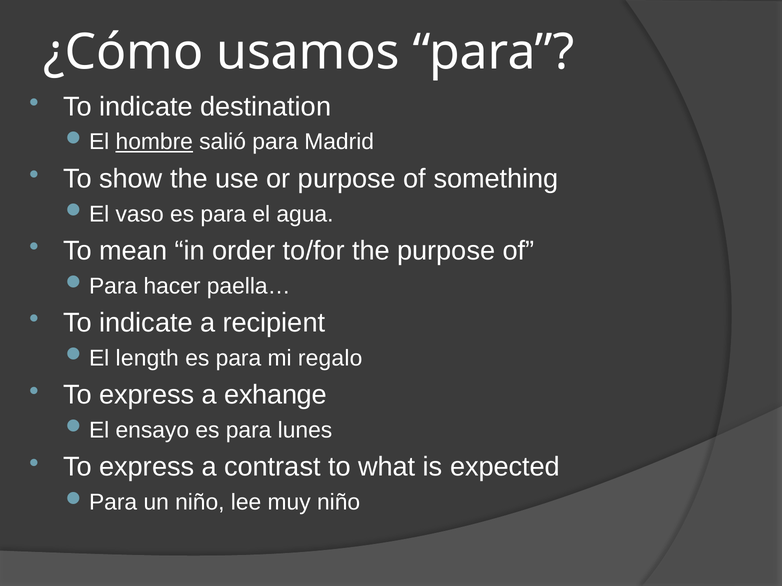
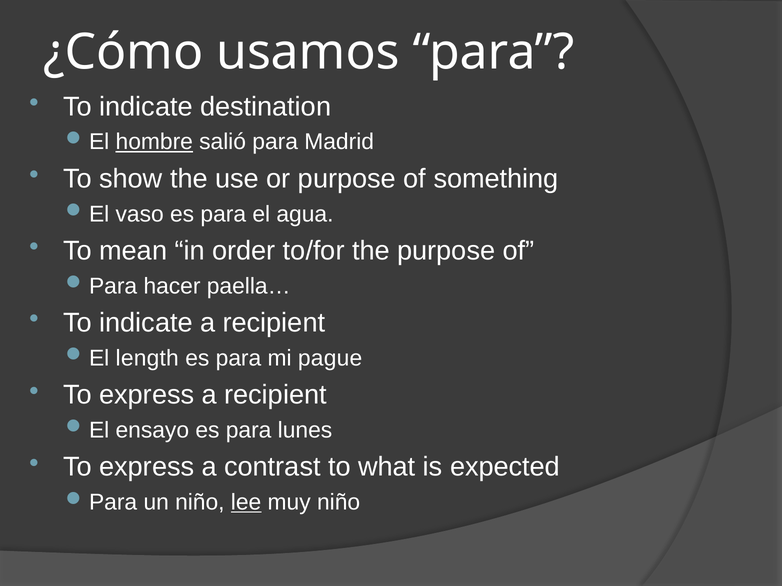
regalo: regalo -> pague (330, 358)
express a exhange: exhange -> recipient (276, 395)
lee underline: none -> present (246, 503)
